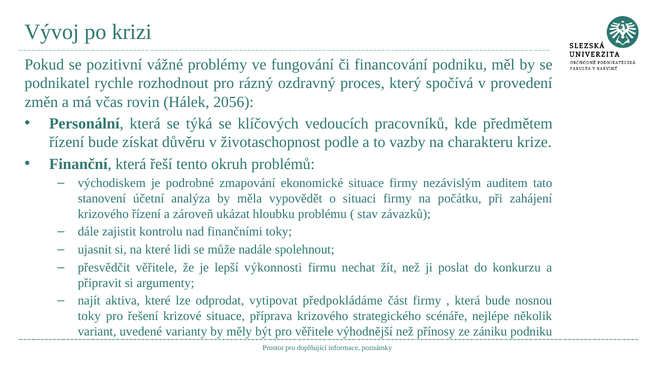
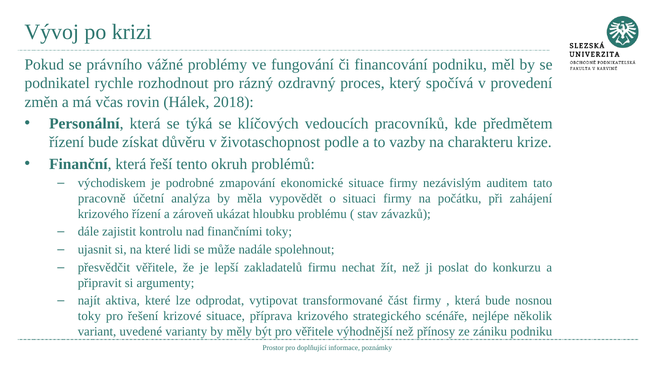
pozitivní: pozitivní -> právního (114, 65)
2056: 2056 -> 2018 (233, 102)
stanovení: stanovení -> pracovně (102, 198)
výkonnosti: výkonnosti -> zakladatelů (273, 267)
předpokládáme: předpokládáme -> transformované (343, 300)
